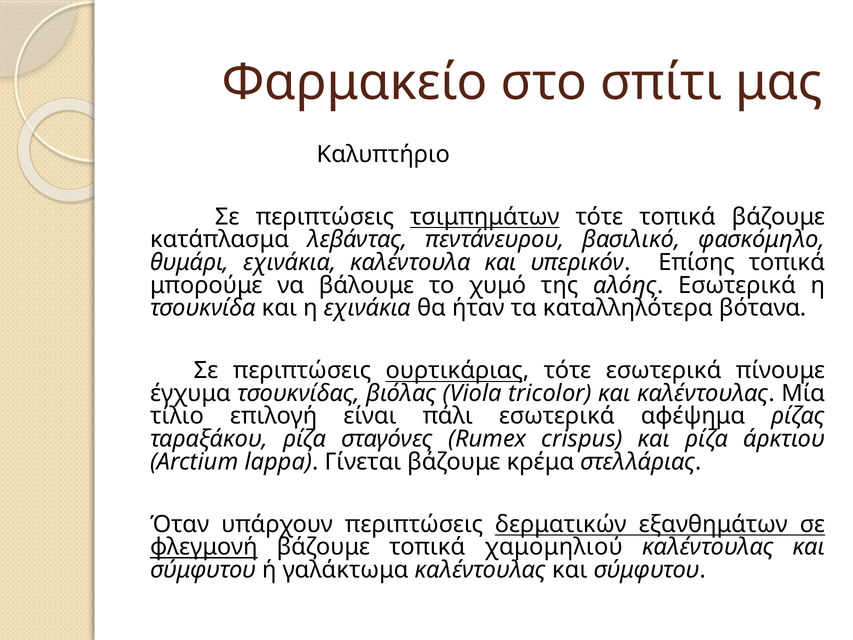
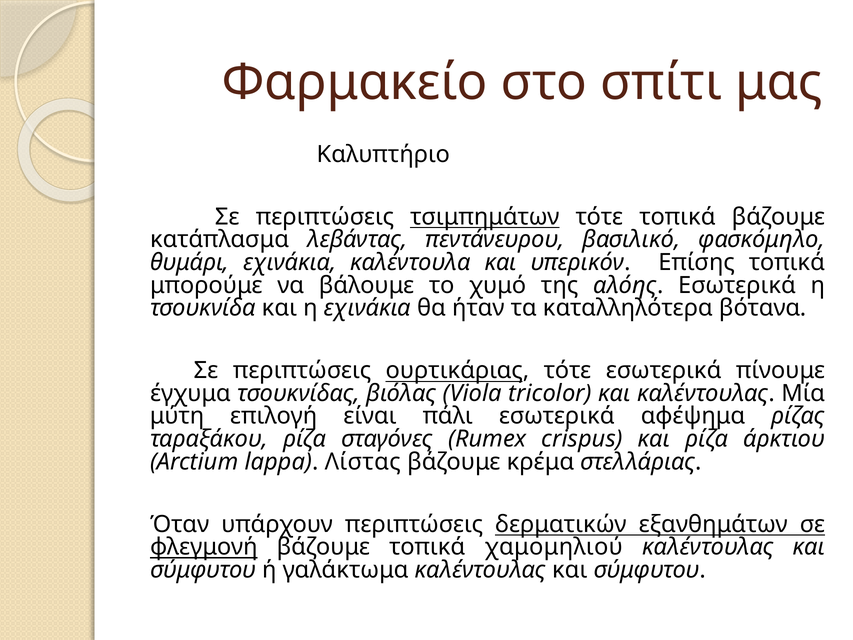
τίλιο: τίλιο -> μύτη (177, 416)
Γίνεται: Γίνεται -> Λίστας (363, 461)
